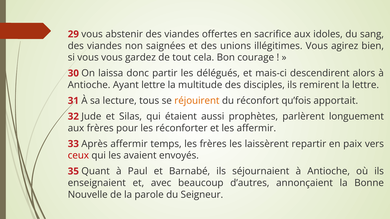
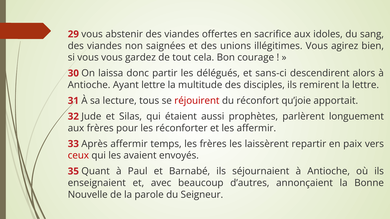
mais-ci: mais-ci -> sans-ci (271, 73)
réjouirent colour: orange -> red (197, 101)
qu’fois: qu’fois -> qu’joie (296, 101)
